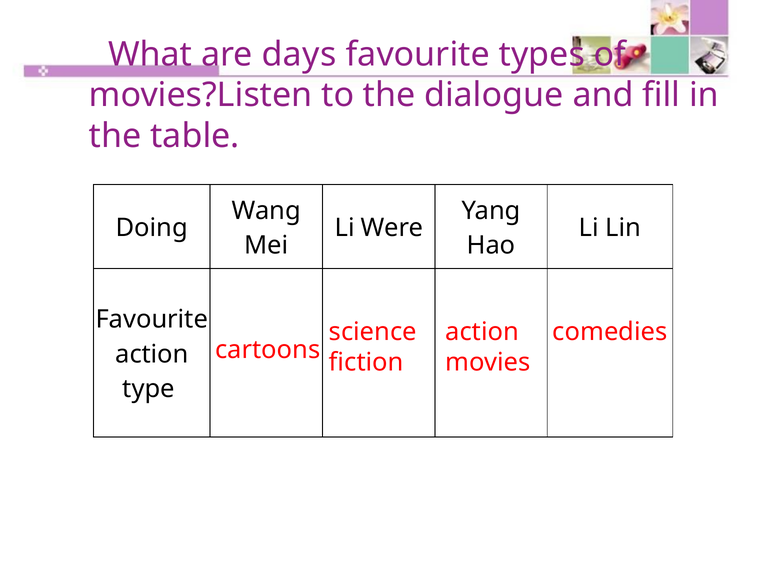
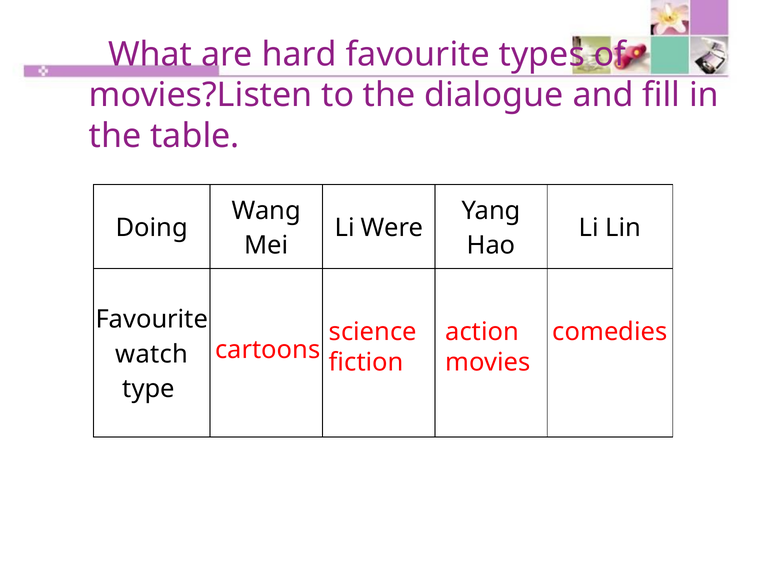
days: days -> hard (299, 54)
action: action -> watch (152, 354)
